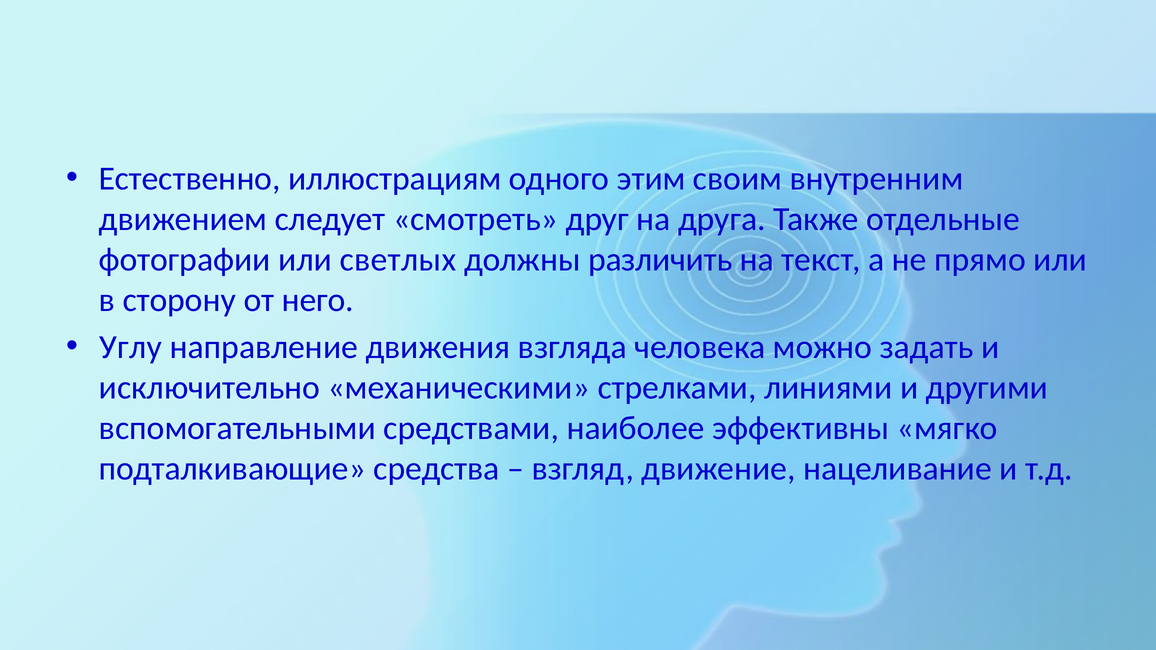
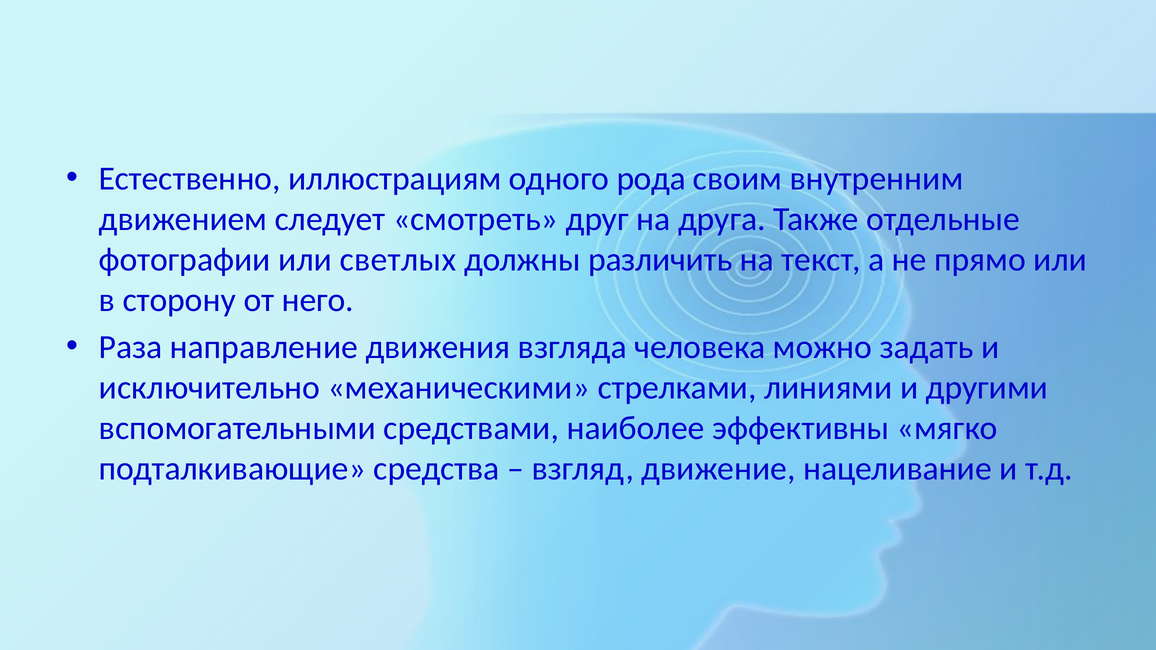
этим: этим -> рода (651, 179)
Углу: Углу -> Раза (131, 347)
